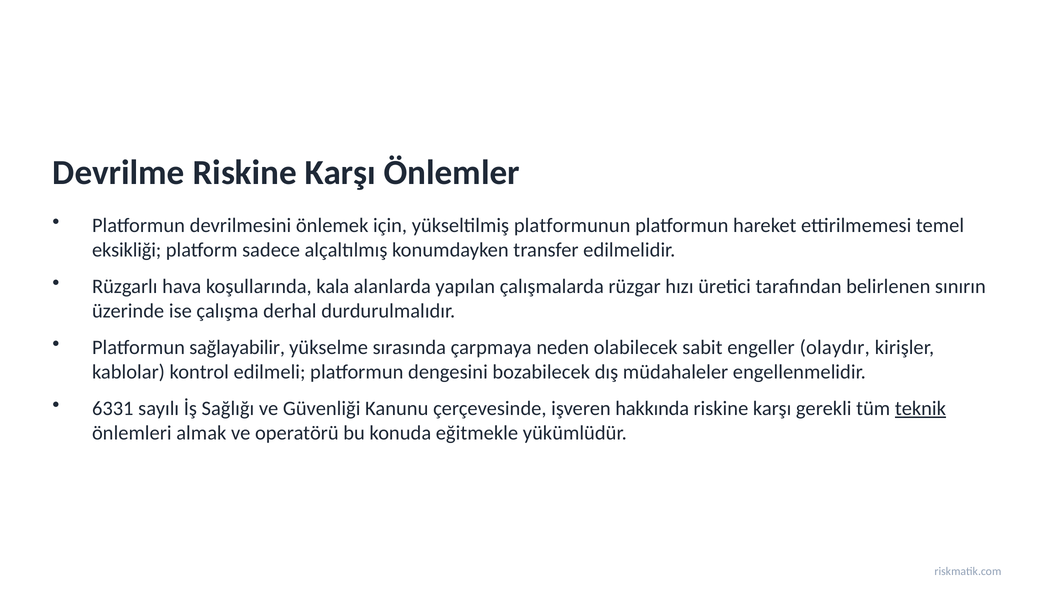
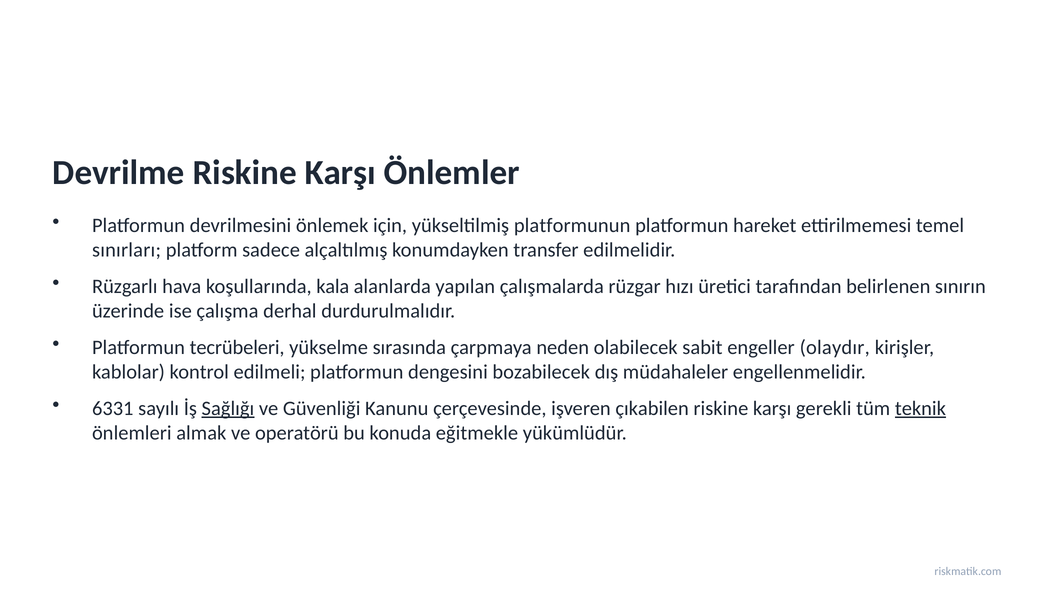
eksikliği: eksikliği -> sınırları (127, 250)
sağlayabilir: sağlayabilir -> tecrübeleri (237, 347)
Sağlığı underline: none -> present (228, 408)
hakkında: hakkında -> çıkabilen (652, 408)
